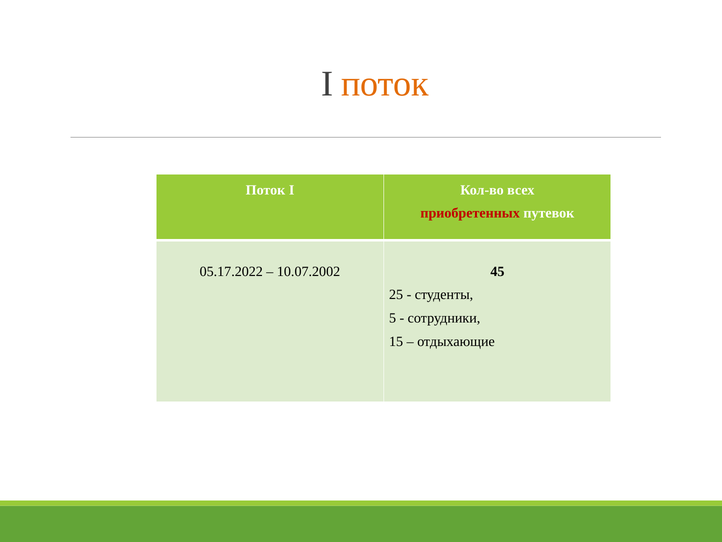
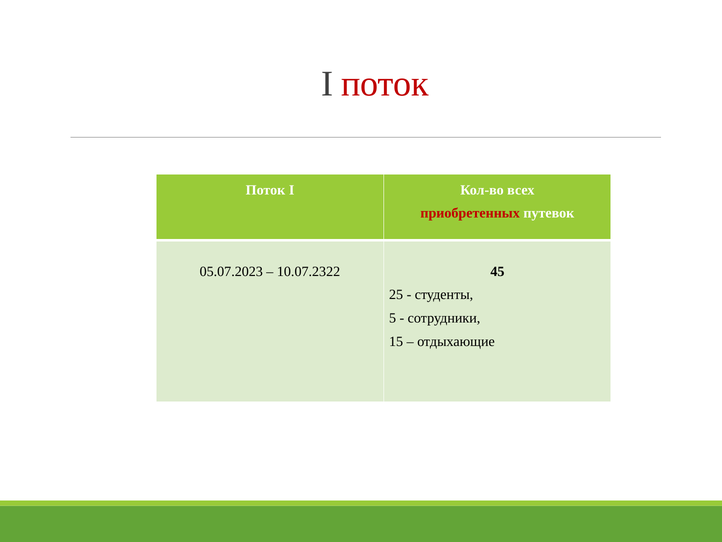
поток colour: orange -> red (385, 84)
05.17.2022: 05.17.2022 -> 05.07.2023 (231, 271)
10.07.2002: 10.07.2002 -> 10.07.2322 (309, 271)
